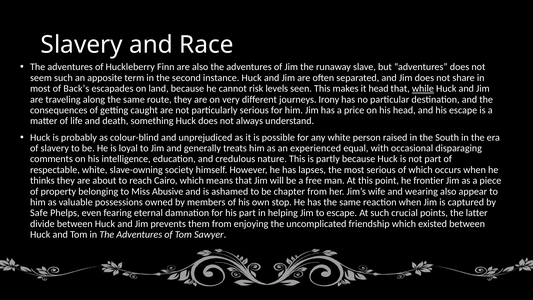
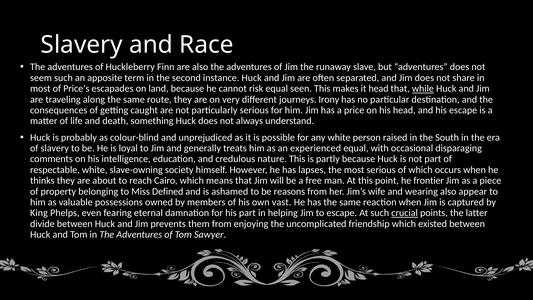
Back’s: Back’s -> Price’s (76, 89)
risk levels: levels -> equal (277, 89)
Abusive: Abusive -> Defined (168, 191)
chapter: chapter -> reasons (289, 191)
stop: stop -> vast (282, 202)
Safe: Safe -> King (39, 213)
crucial underline: none -> present (405, 213)
